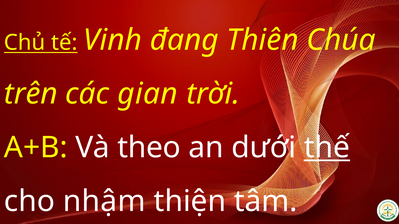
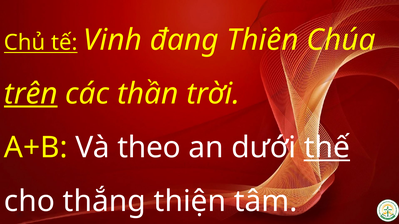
trên underline: none -> present (31, 94)
gian: gian -> thần (148, 94)
nhậm: nhậm -> thắng (104, 202)
